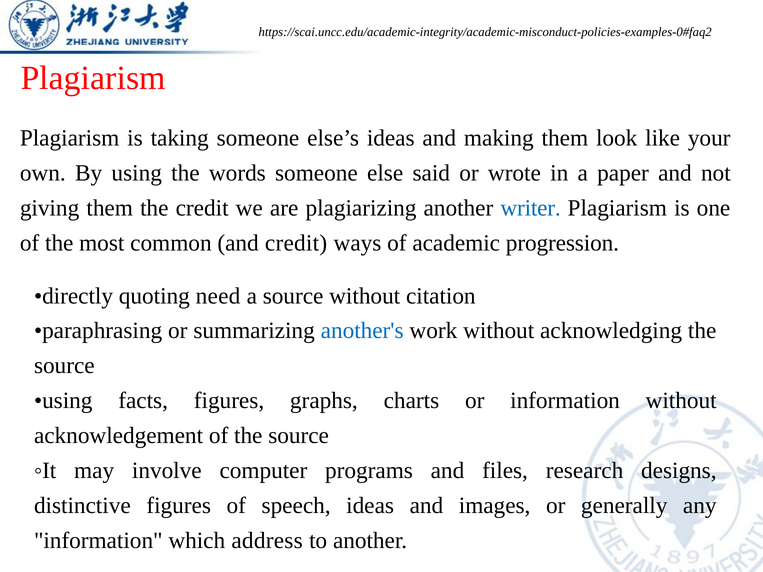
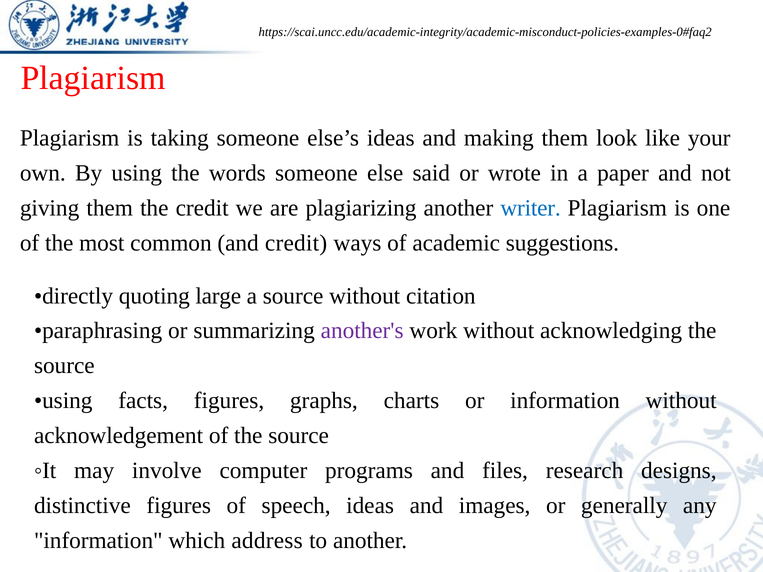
progression: progression -> suggestions (562, 243)
need: need -> large (218, 296)
another's colour: blue -> purple (362, 331)
